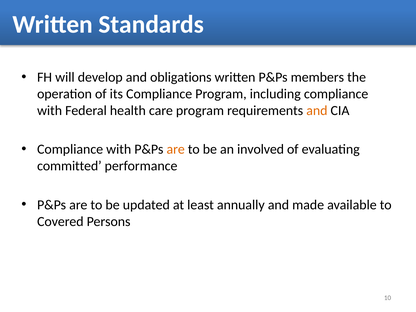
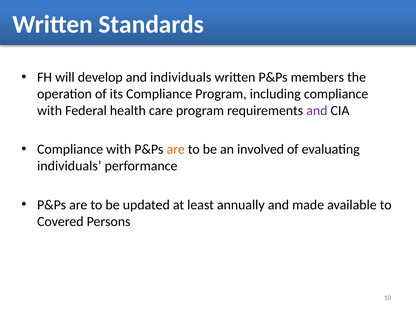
and obligations: obligations -> individuals (181, 77)
and colour: orange -> purple (317, 111)
committed: committed -> individuals (69, 166)
